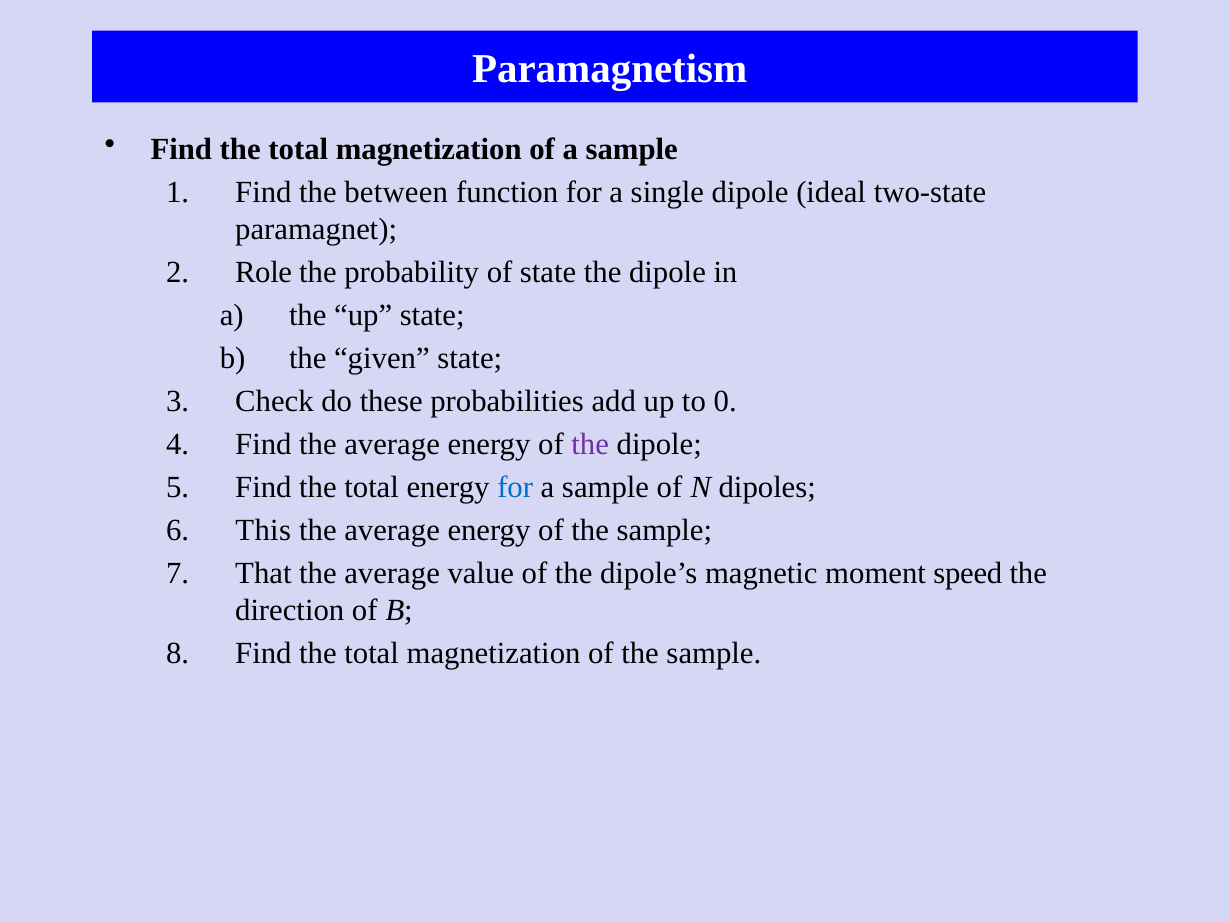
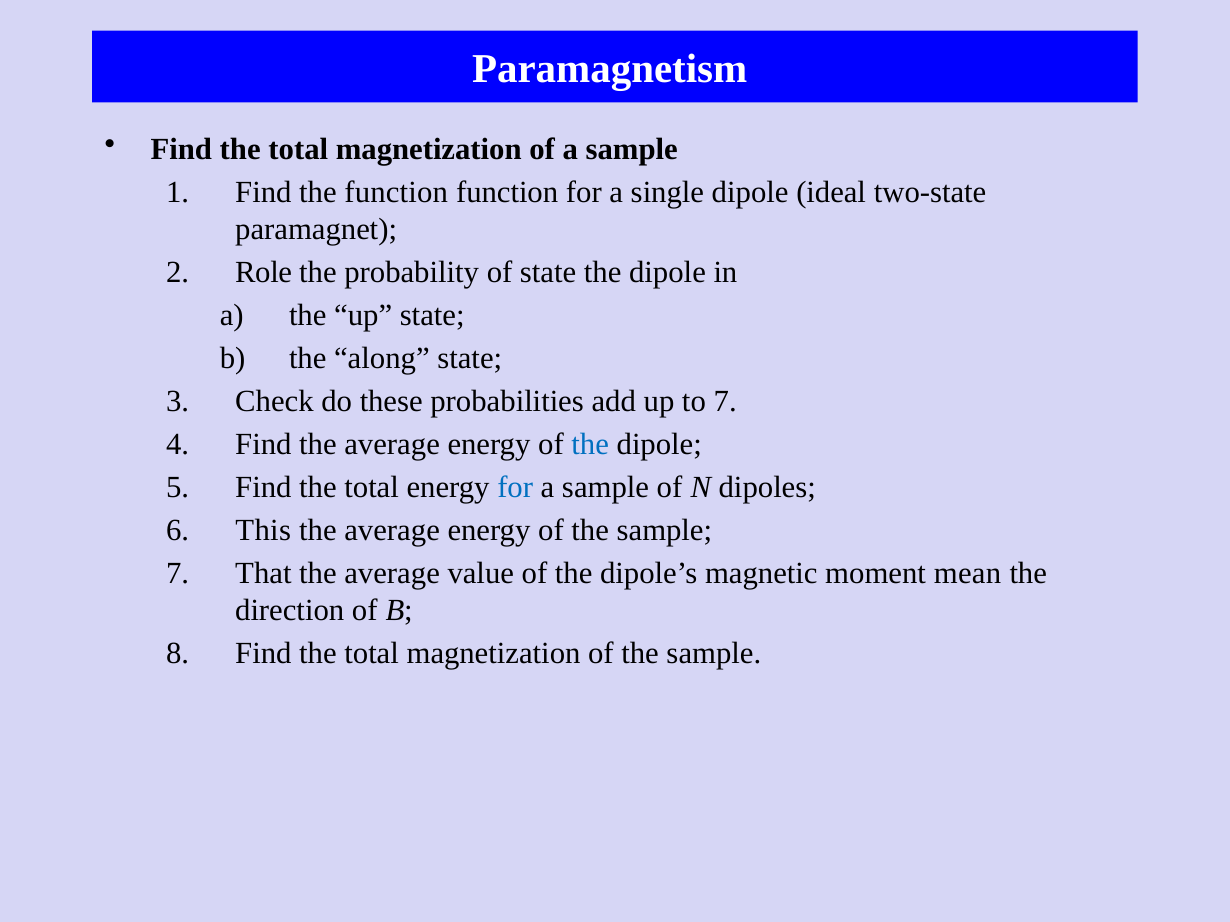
the between: between -> function (396, 193)
given: given -> along (382, 359)
to 0: 0 -> 7 (725, 402)
the colour: purple -> blue (590, 445)
speed: speed -> mean (968, 574)
